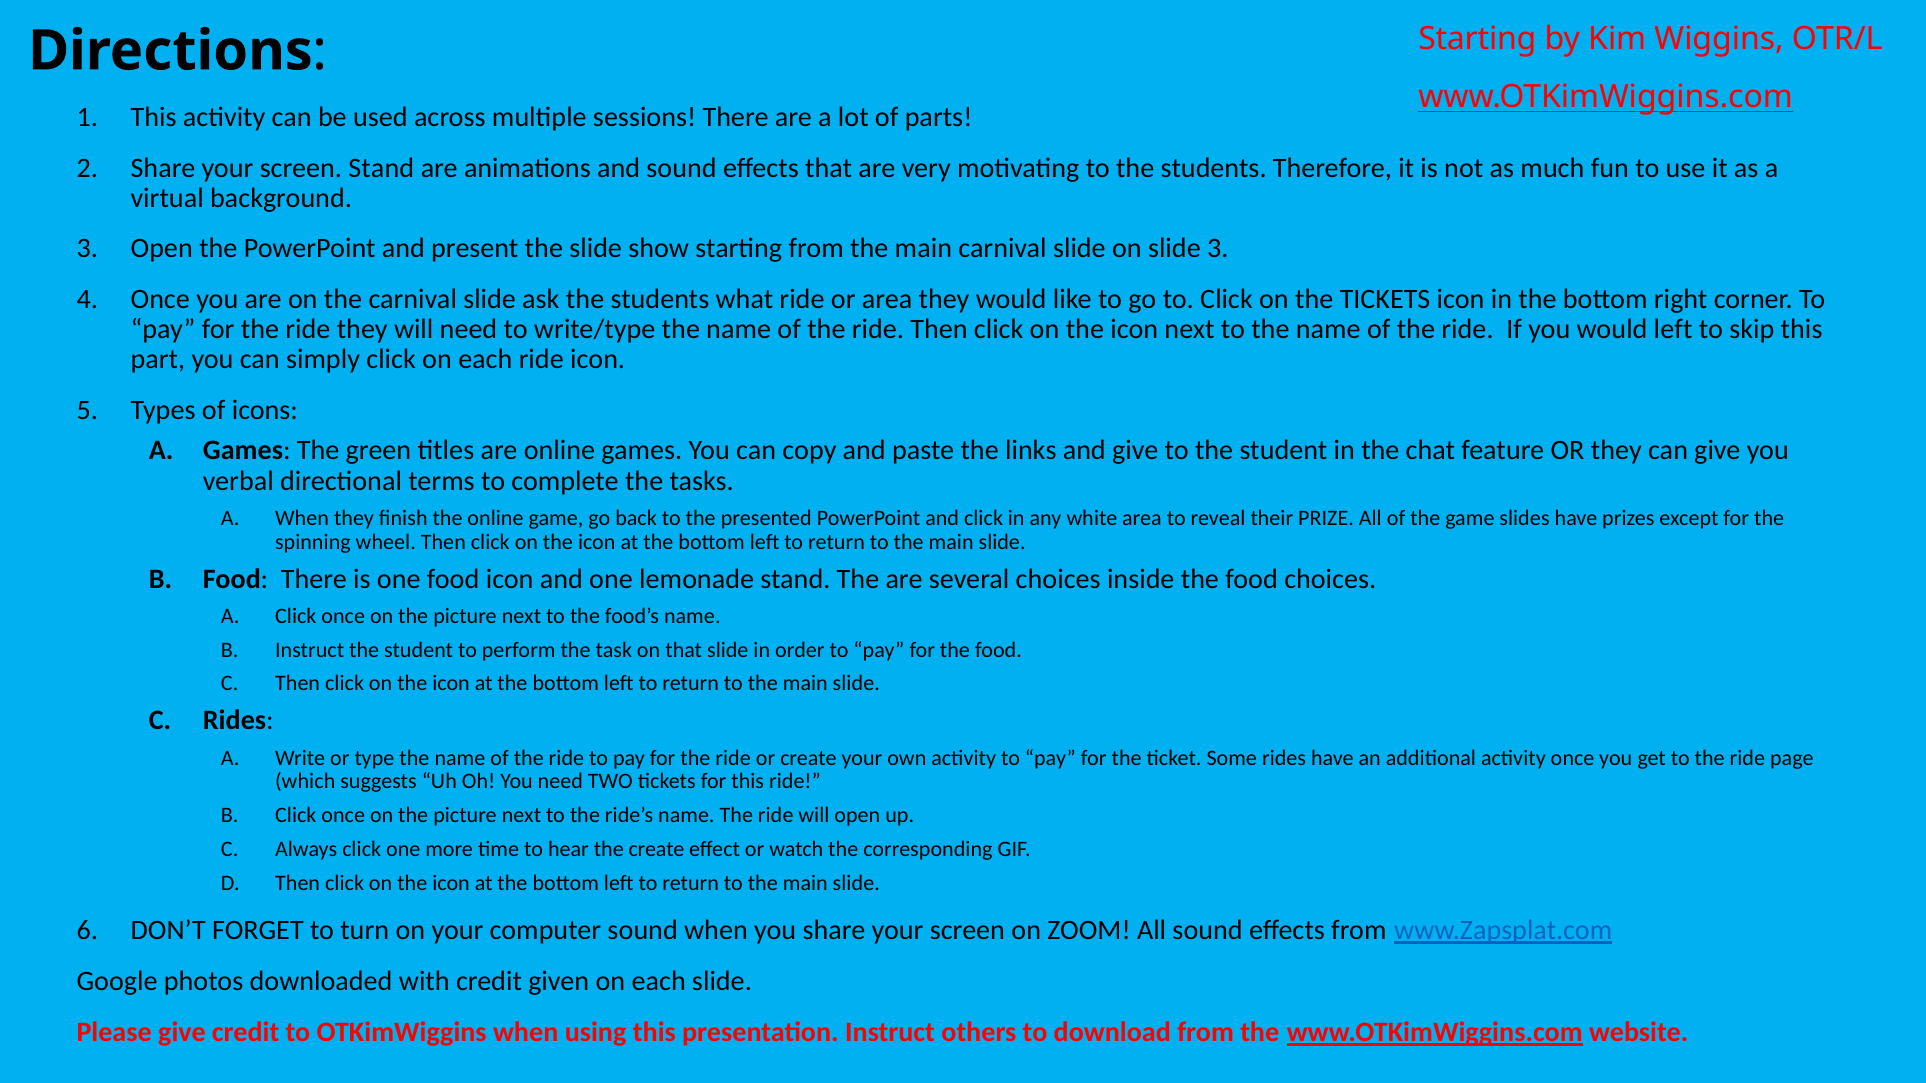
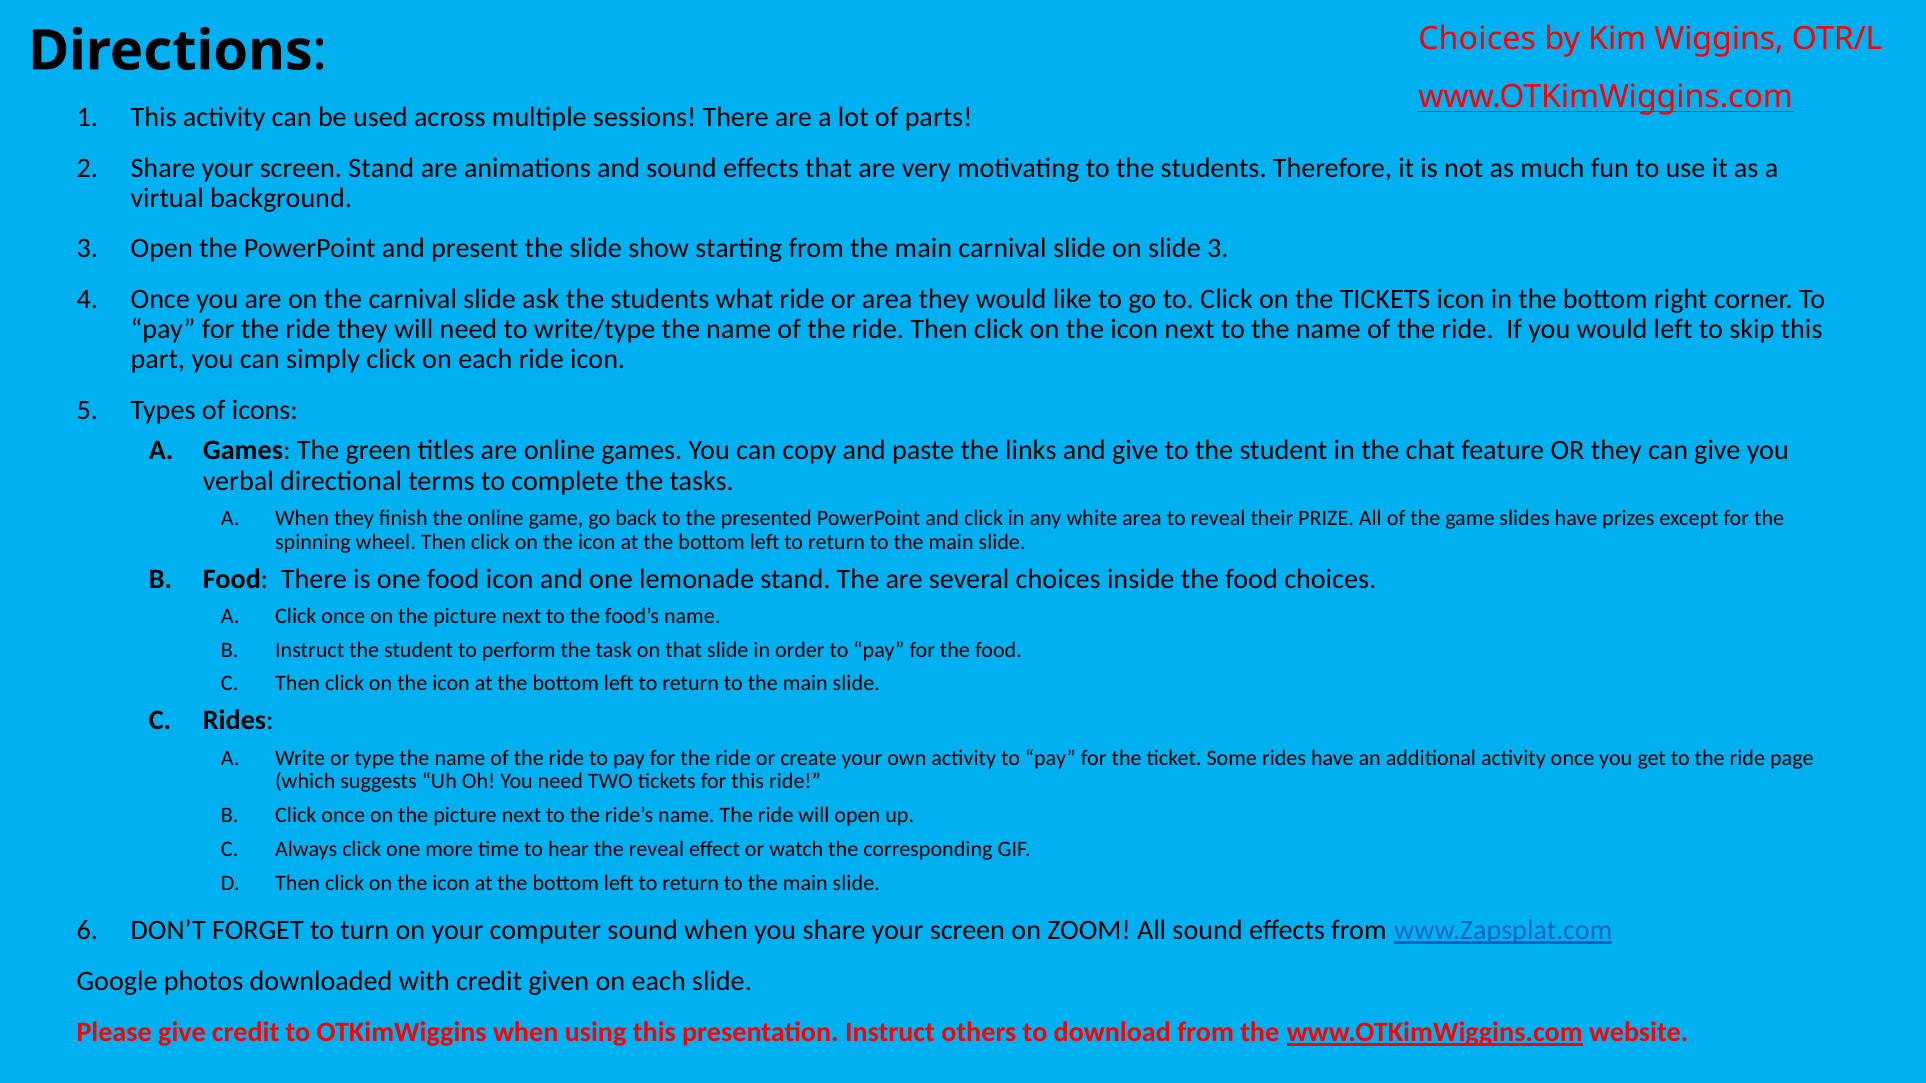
Starting: Starting -> Choices (1477, 39)
the create: create -> reveal (656, 850)
